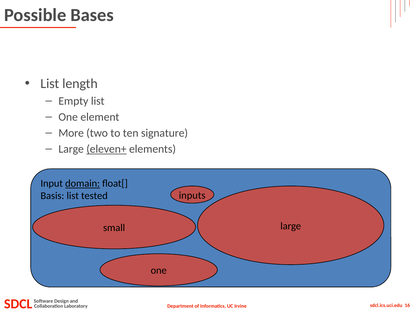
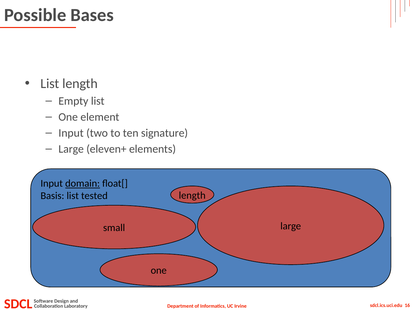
More: More -> Input (71, 133)
eleven+ underline: present -> none (106, 149)
inputs: inputs -> length (192, 196)
